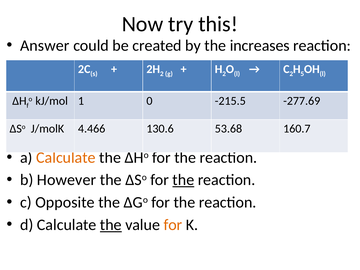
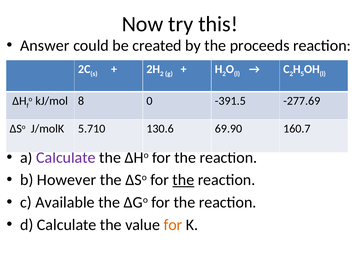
increases: increases -> proceeds (260, 46)
1: 1 -> 8 (81, 101)
-215.5: -215.5 -> -391.5 (230, 101)
4.466: 4.466 -> 5.710 (92, 129)
53.68: 53.68 -> 69.90 (228, 129)
Calculate colour: orange -> purple (66, 158)
Opposite: Opposite -> Available (65, 202)
the underline: present -> none (111, 225)
